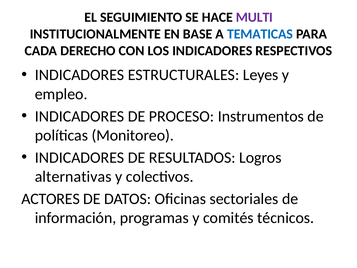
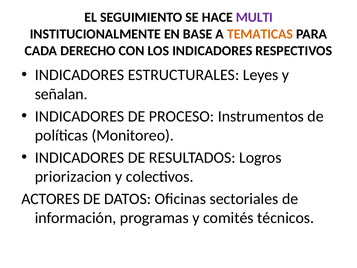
TEMATICAS colour: blue -> orange (260, 34)
empleo: empleo -> señalan (61, 94)
alternativas: alternativas -> priorizacion (73, 176)
